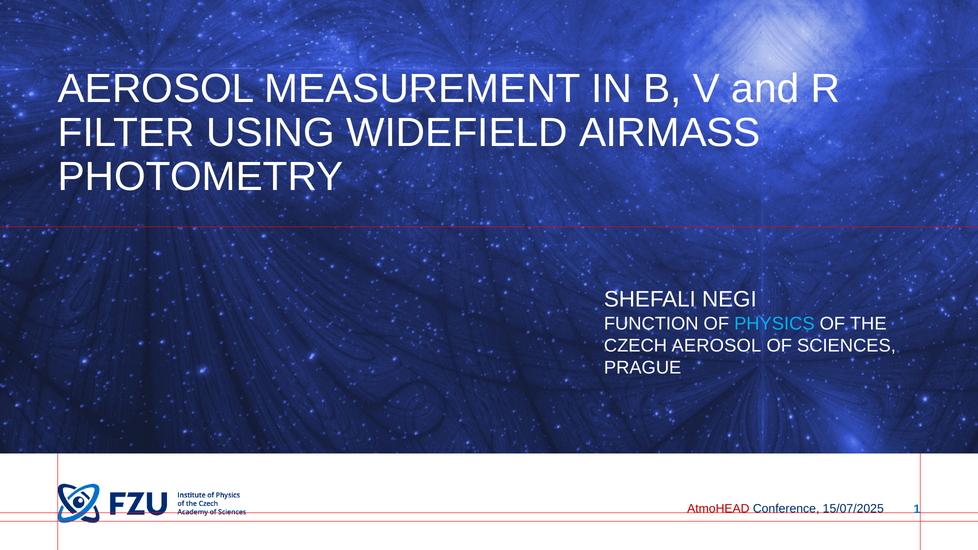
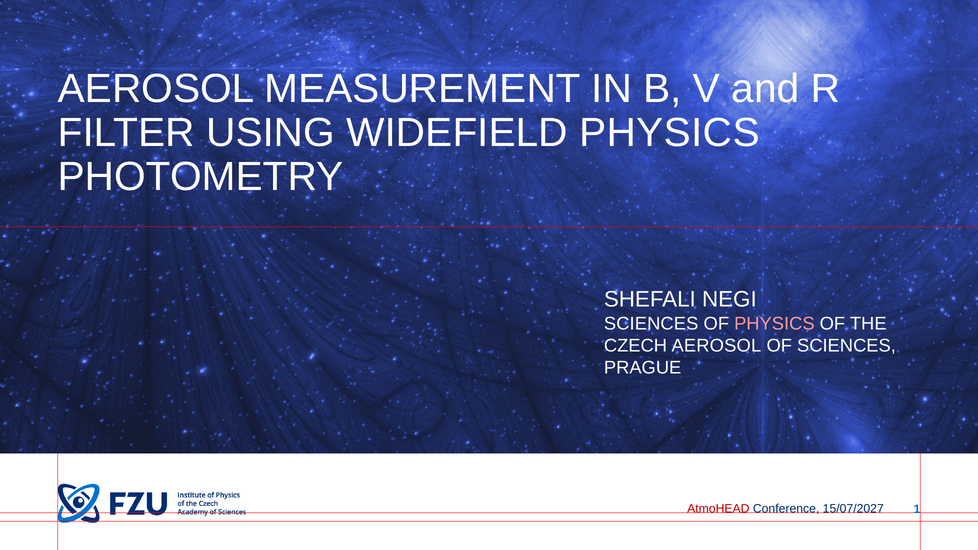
WIDEFIELD AIRMASS: AIRMASS -> PHYSICS (669, 133)
FUNCTION: FUNCTION -> SCIENCES (651, 324)
PHYSICS colour: light blue -> pink (774, 324)
15/07/2025: 15/07/2025 -> 15/07/2027 (853, 509)
